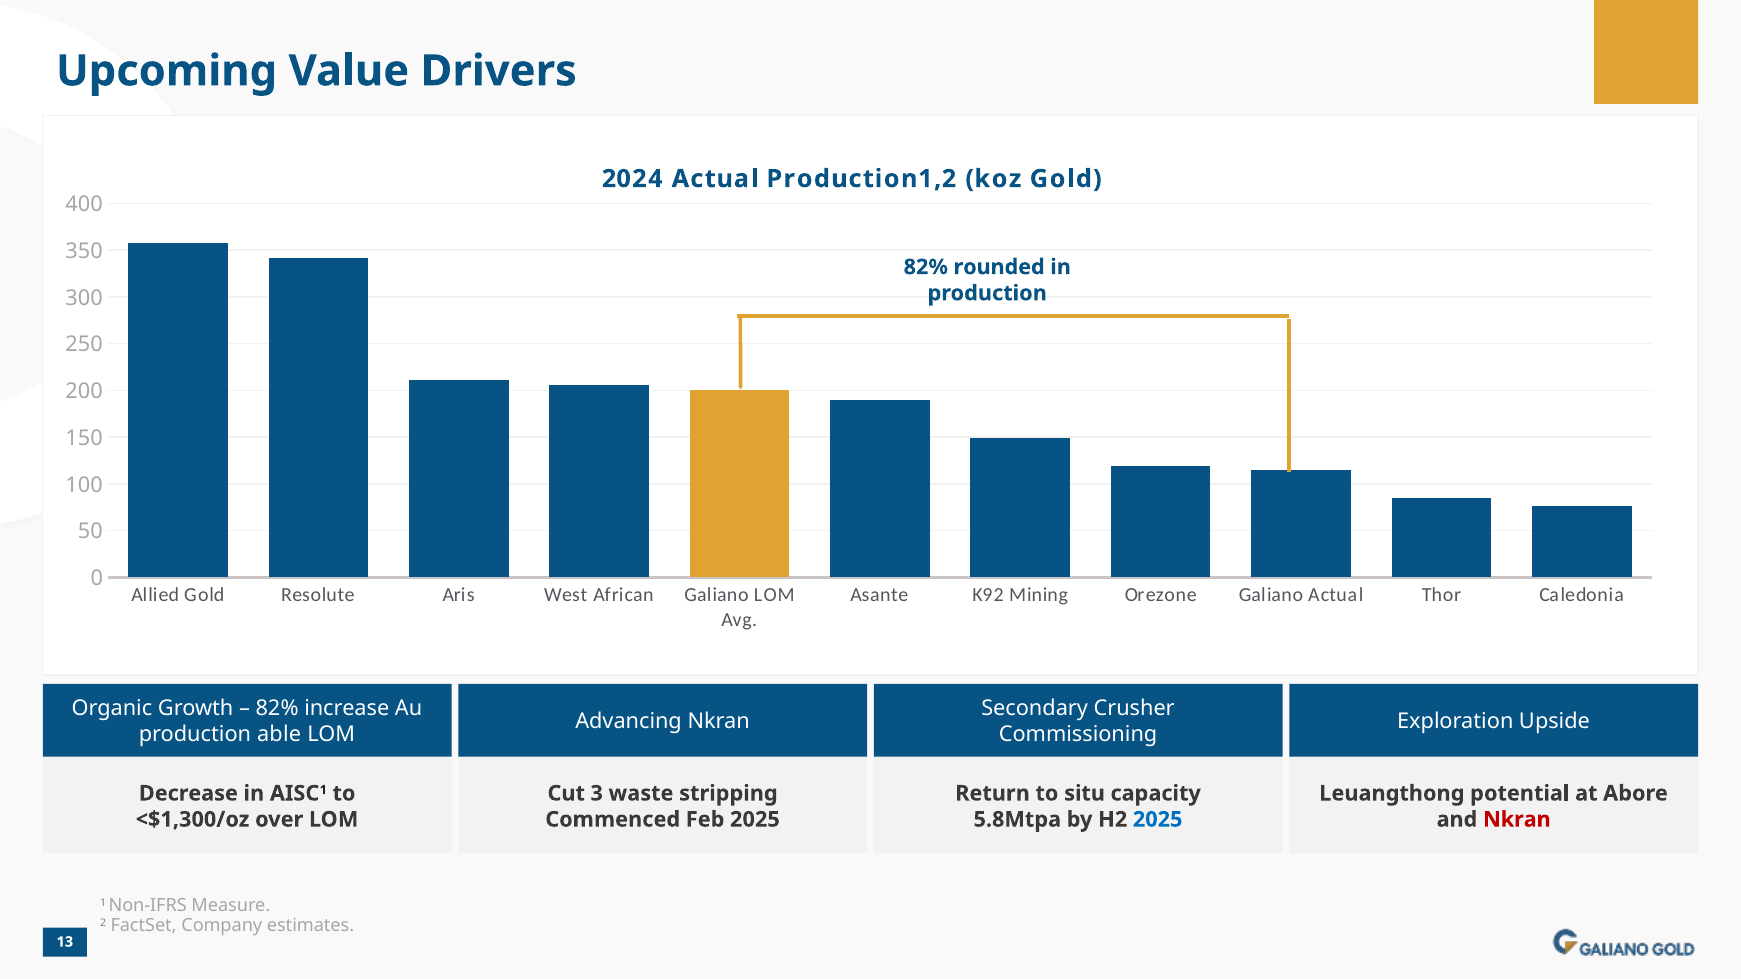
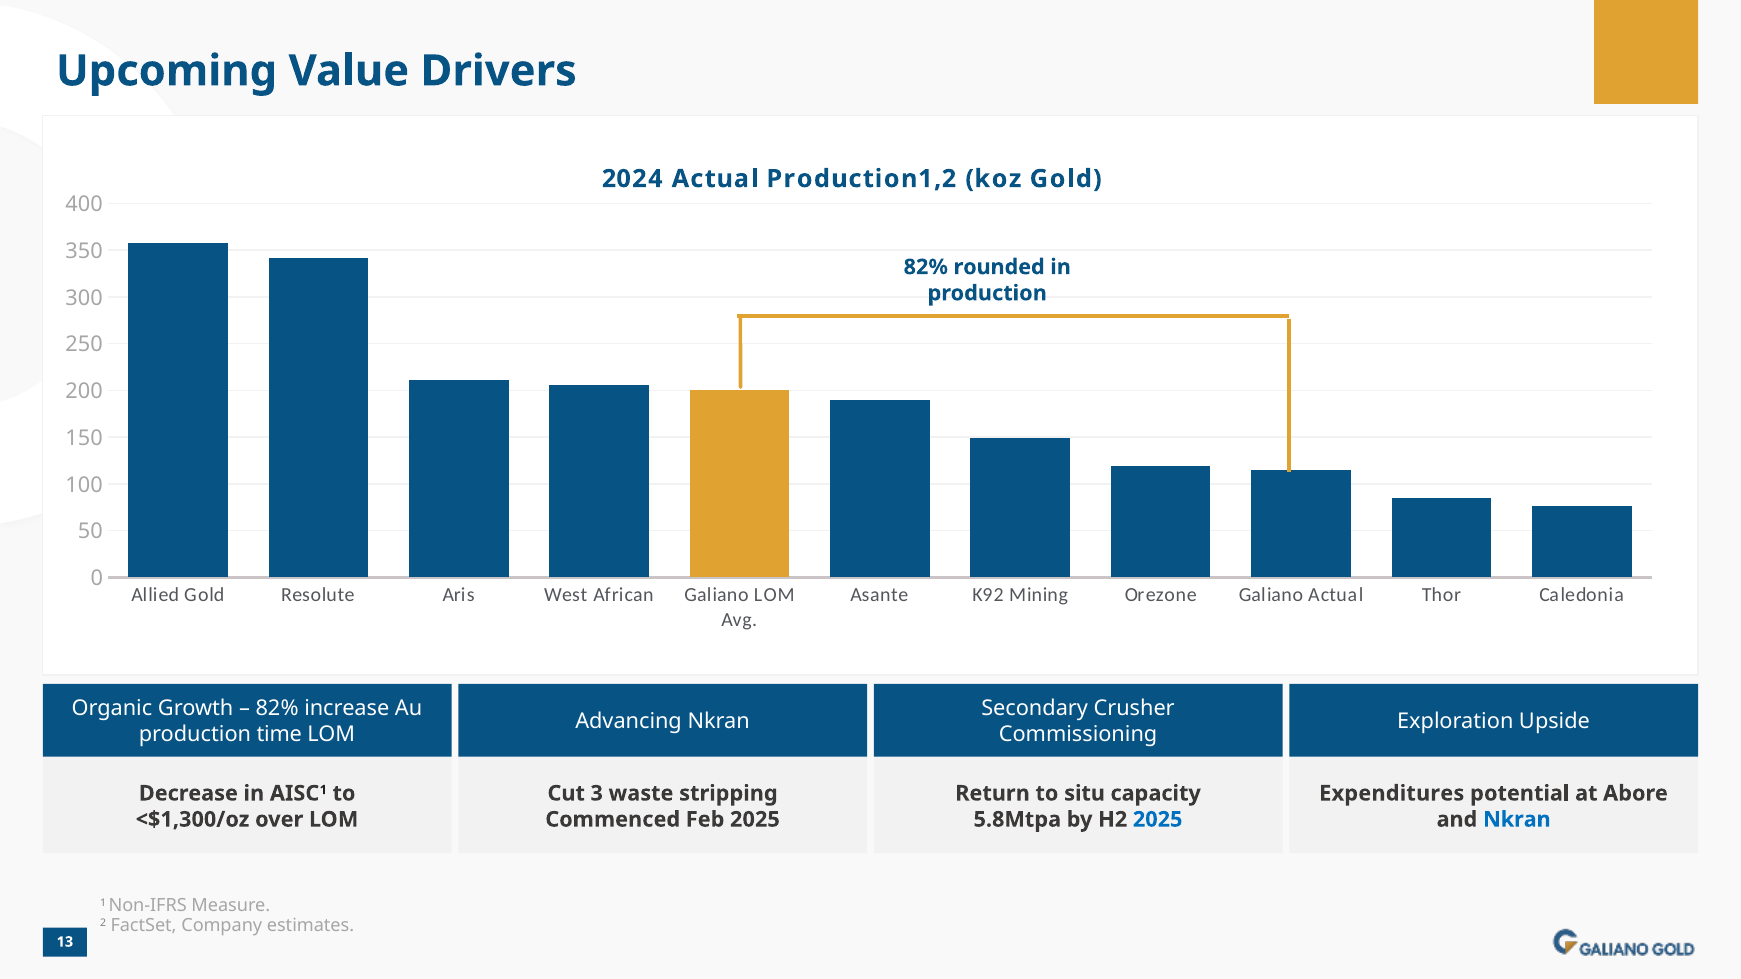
able: able -> time (279, 735)
Leuangthong: Leuangthong -> Expenditures (1392, 794)
Nkran colour: red -> blue (1517, 820)
